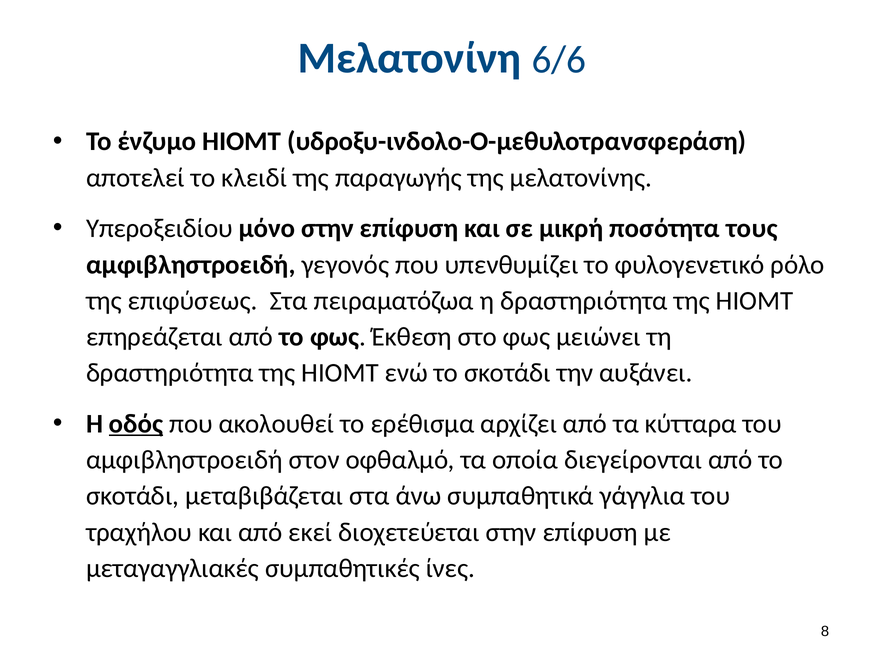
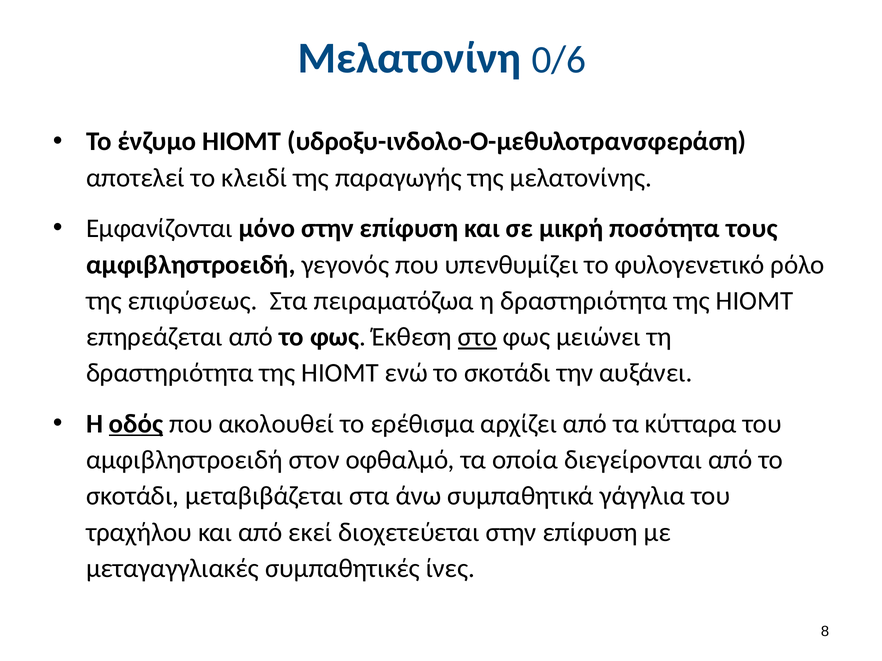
6/6: 6/6 -> 0/6 (559, 60)
Υπεροξειδίου: Υπεροξειδίου -> Εμφανίζονται (159, 229)
στο underline: none -> present (477, 337)
